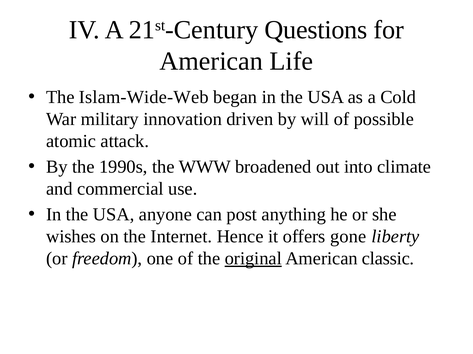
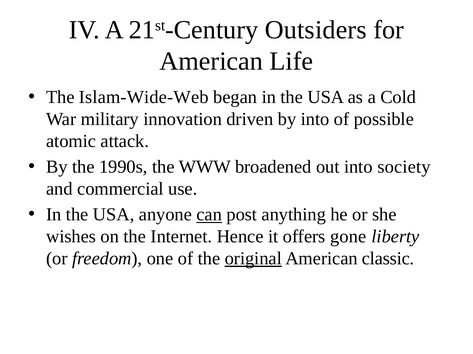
Questions: Questions -> Outsiders (316, 30)
by will: will -> into (315, 119)
climate: climate -> society (404, 167)
can underline: none -> present (209, 215)
